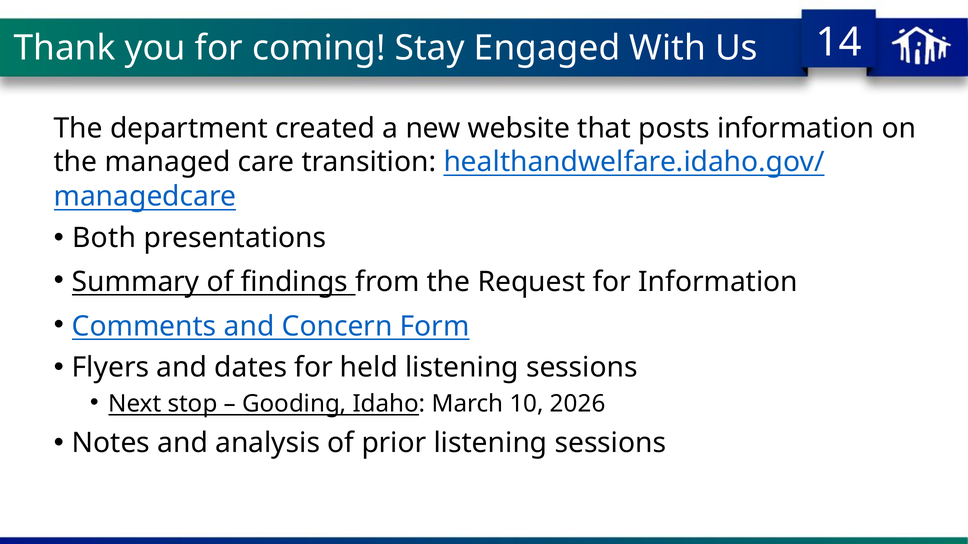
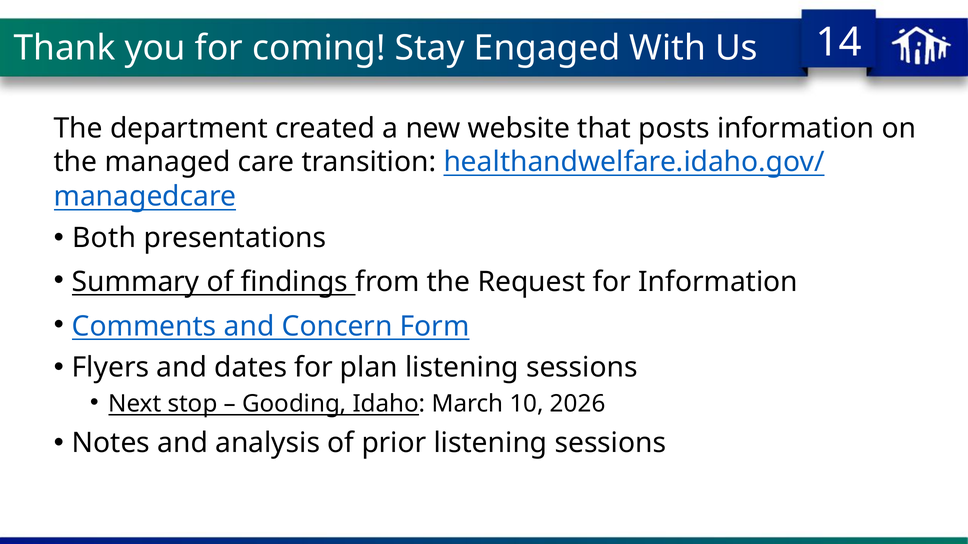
held: held -> plan (369, 368)
